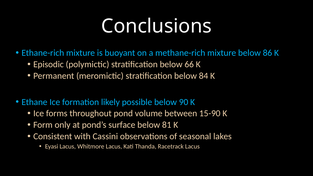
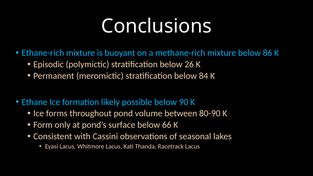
66: 66 -> 26 (189, 64)
15-90: 15-90 -> 80-90 (210, 114)
81: 81 -> 66 (167, 125)
